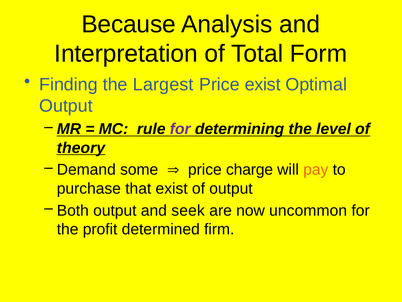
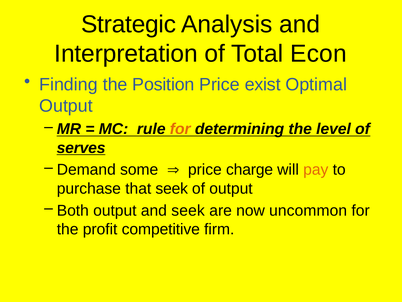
Because: Because -> Strategic (129, 24)
Form: Form -> Econ (318, 54)
Largest: Largest -> Position (163, 84)
for colour: purple -> orange (180, 129)
theory: theory -> serves (81, 148)
that exist: exist -> seek (172, 188)
determined: determined -> competitive (161, 229)
